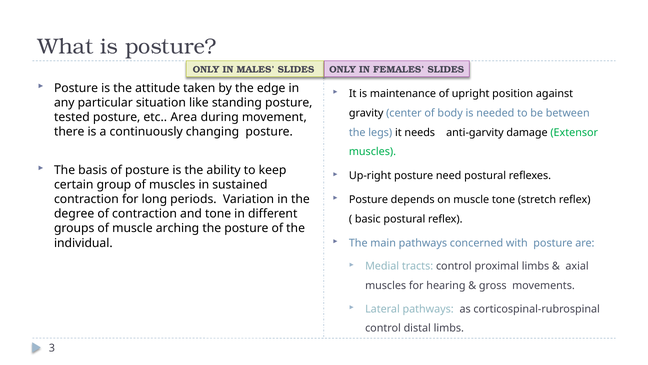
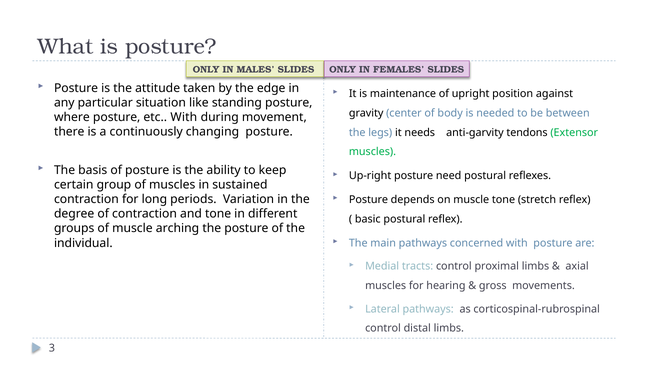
tested: tested -> where (72, 117)
etc Area: Area -> With (184, 117)
damage: damage -> tendons (527, 132)
